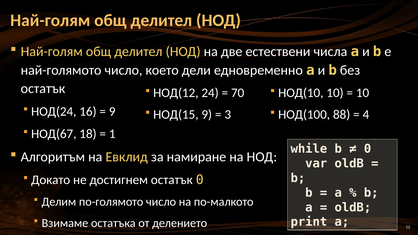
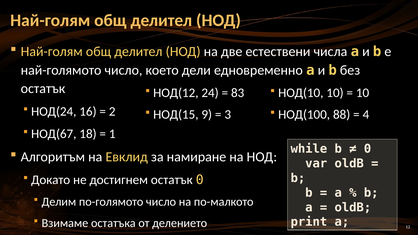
70: 70 -> 83 (238, 93)
9: 9 -> 2 (112, 111)
